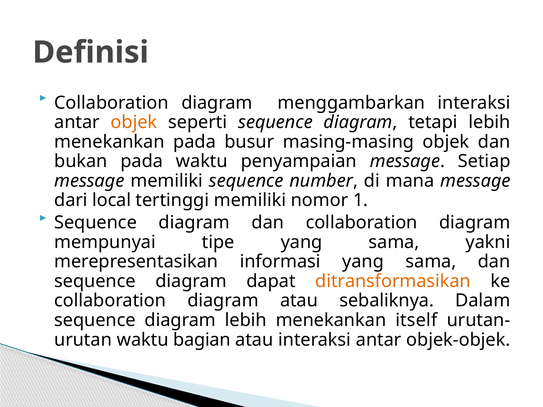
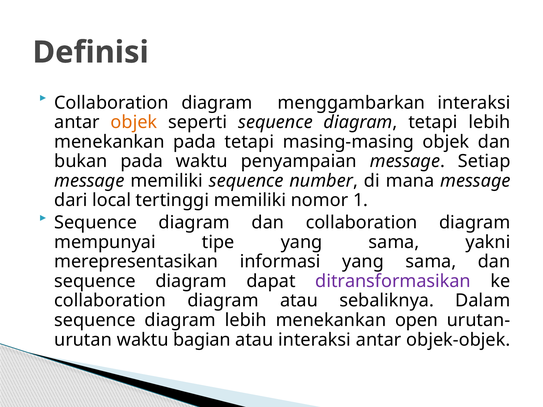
pada busur: busur -> tetapi (249, 142)
ditransformasikan colour: orange -> purple (393, 281)
itself: itself -> open (417, 320)
